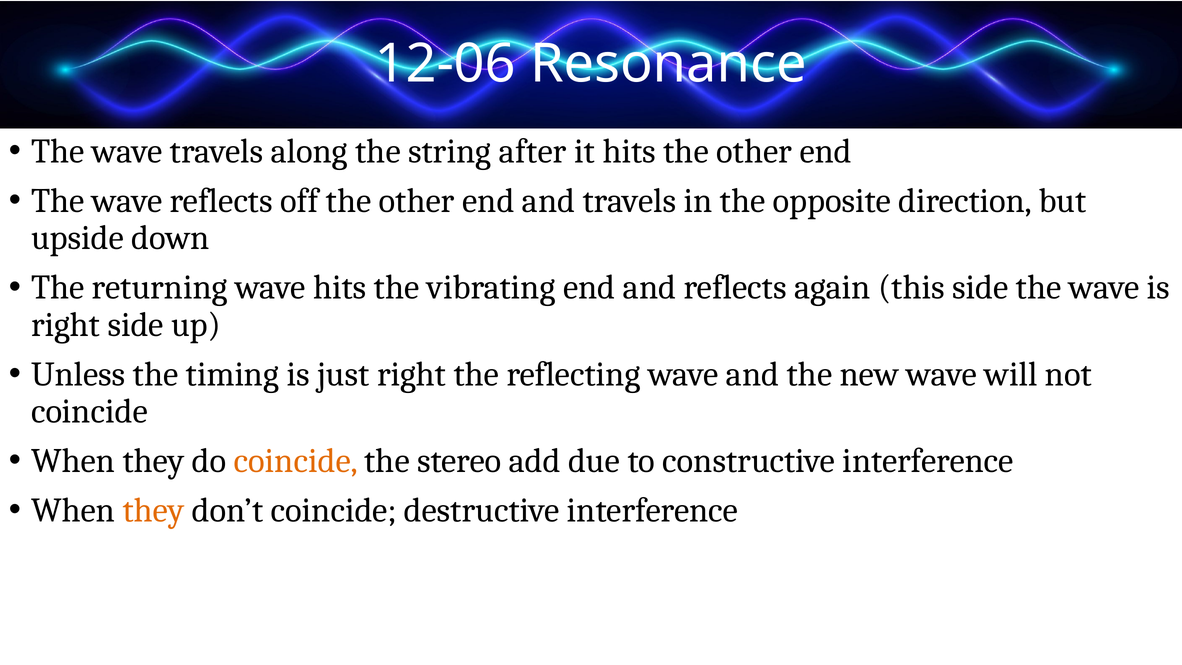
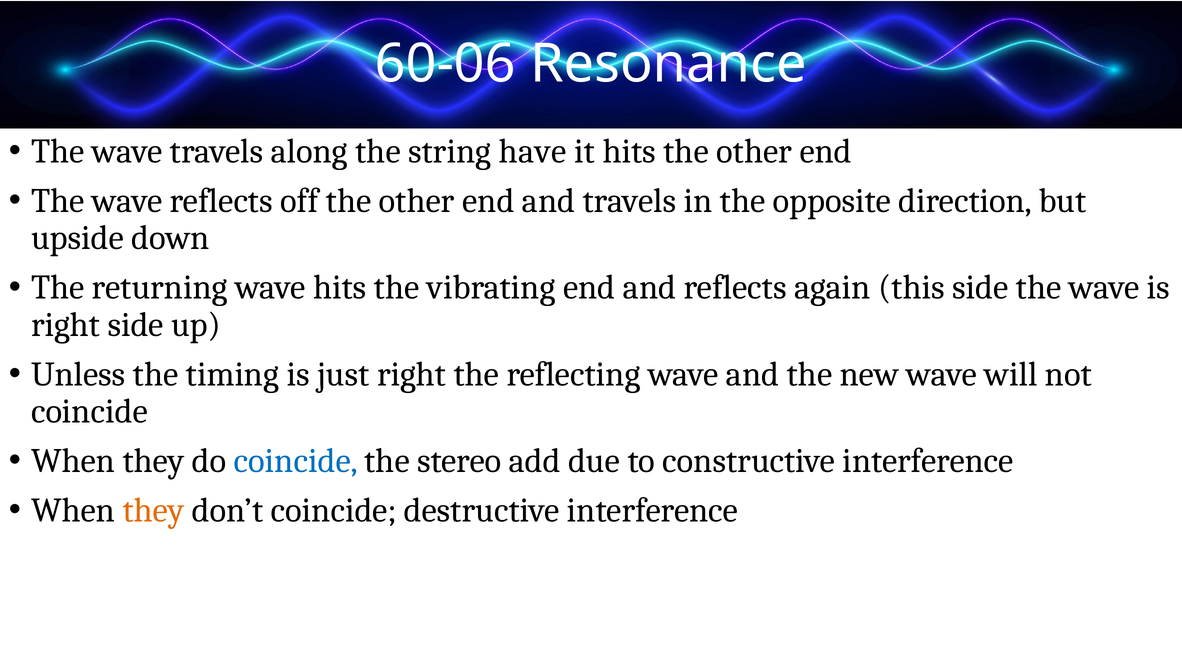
12-06: 12-06 -> 60-06 (445, 64)
after: after -> have (533, 151)
coincide colour: orange -> blue (296, 461)
